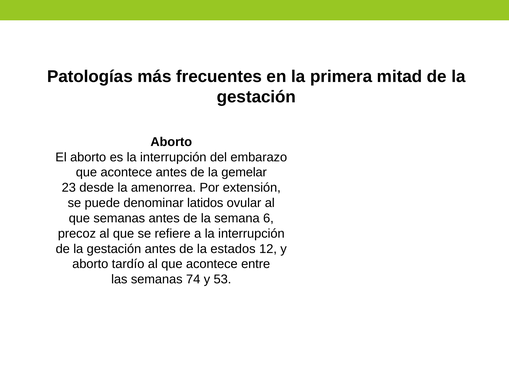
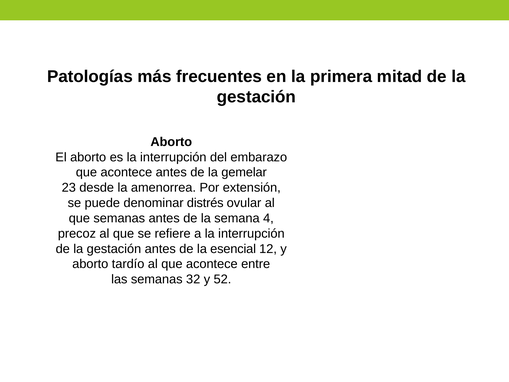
latidos: latidos -> distrés (205, 203)
6: 6 -> 4 (268, 218)
estados: estados -> esencial (233, 249)
74: 74 -> 32 (193, 279)
53: 53 -> 52 (222, 279)
